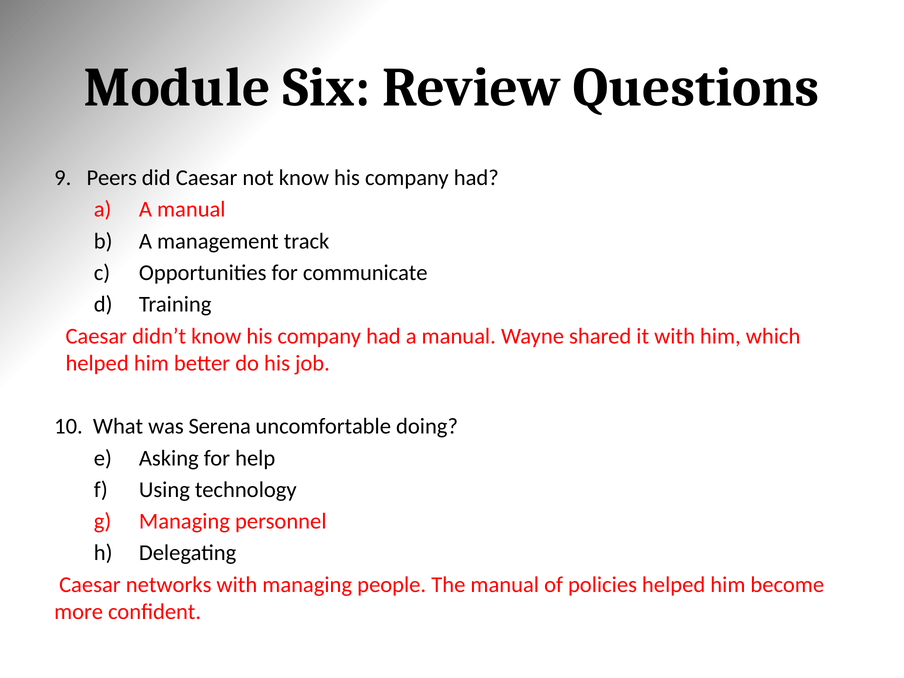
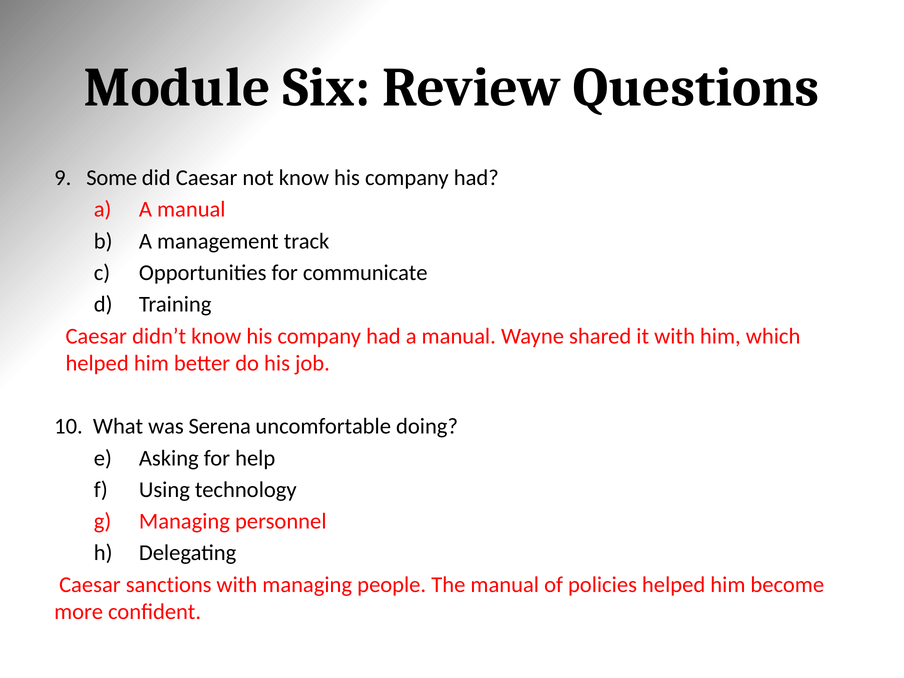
Peers: Peers -> Some (112, 178)
networks: networks -> sanctions (169, 585)
